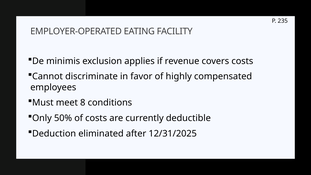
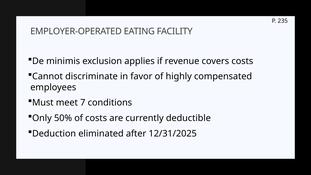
8: 8 -> 7 (83, 103)
